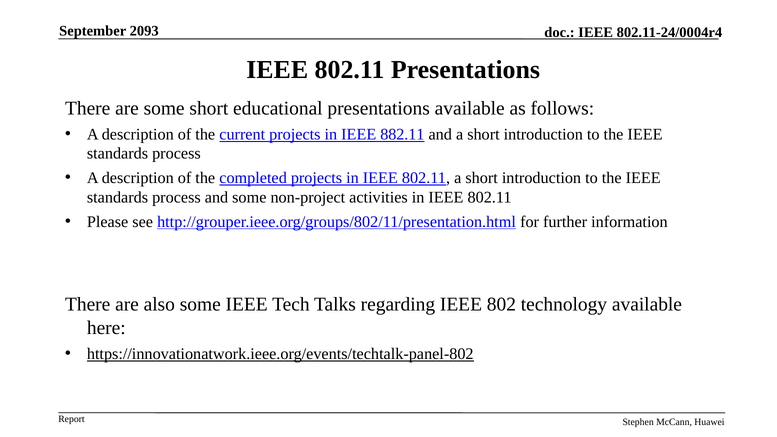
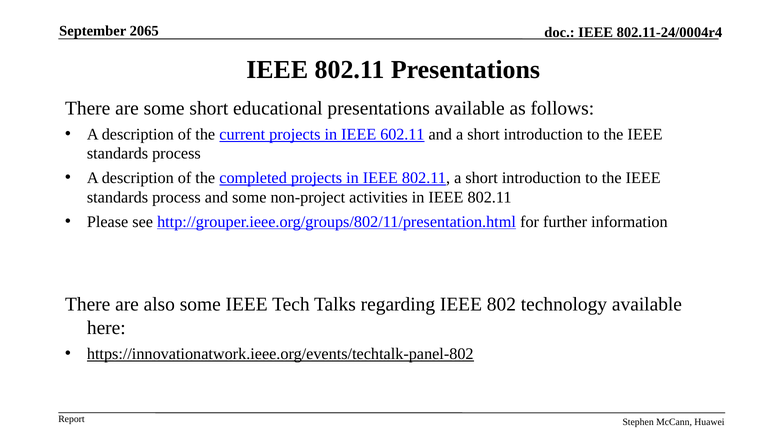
2093: 2093 -> 2065 (144, 31)
882.11: 882.11 -> 602.11 (402, 134)
